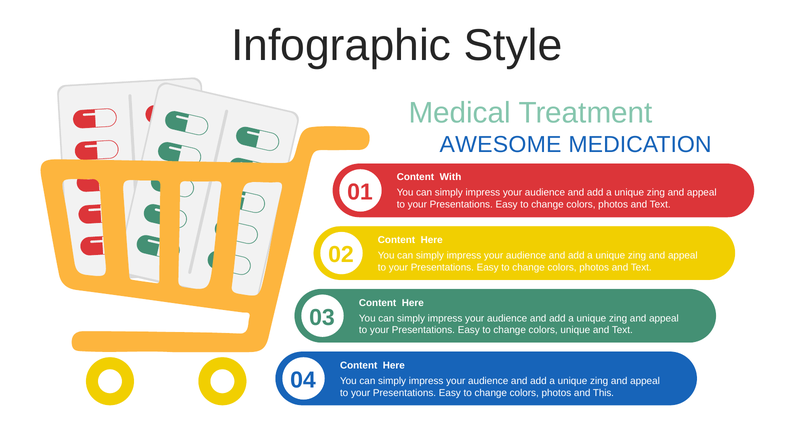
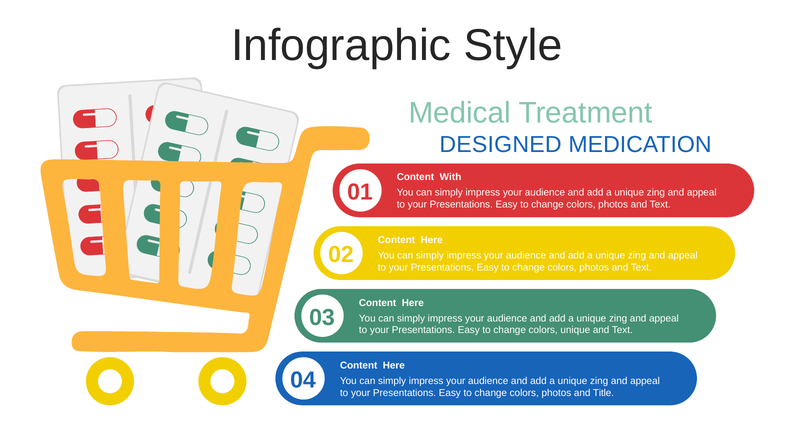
AWESOME: AWESOME -> DESIGNED (501, 144)
This: This -> Title (603, 393)
